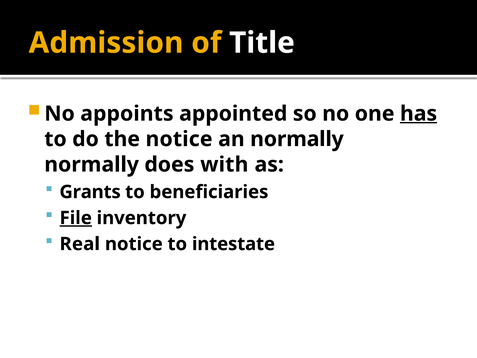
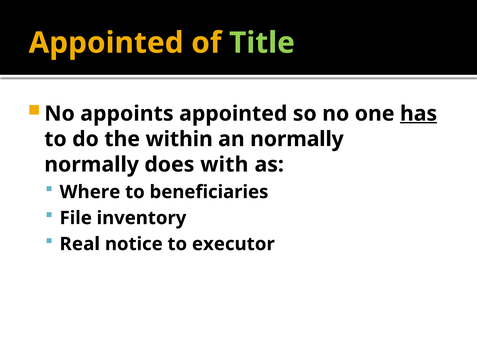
Admission: Admission -> Appointed (106, 43)
Title colour: white -> light green (262, 43)
the notice: notice -> within (179, 139)
Grants: Grants -> Where (90, 192)
File underline: present -> none (76, 218)
intestate: intestate -> executor (233, 244)
